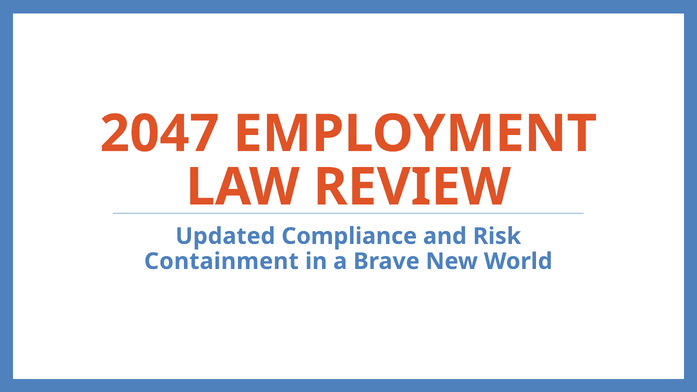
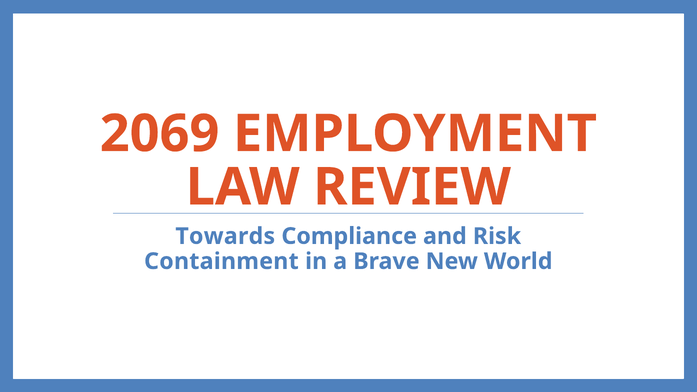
2047: 2047 -> 2069 (160, 134)
Updated: Updated -> Towards (225, 236)
